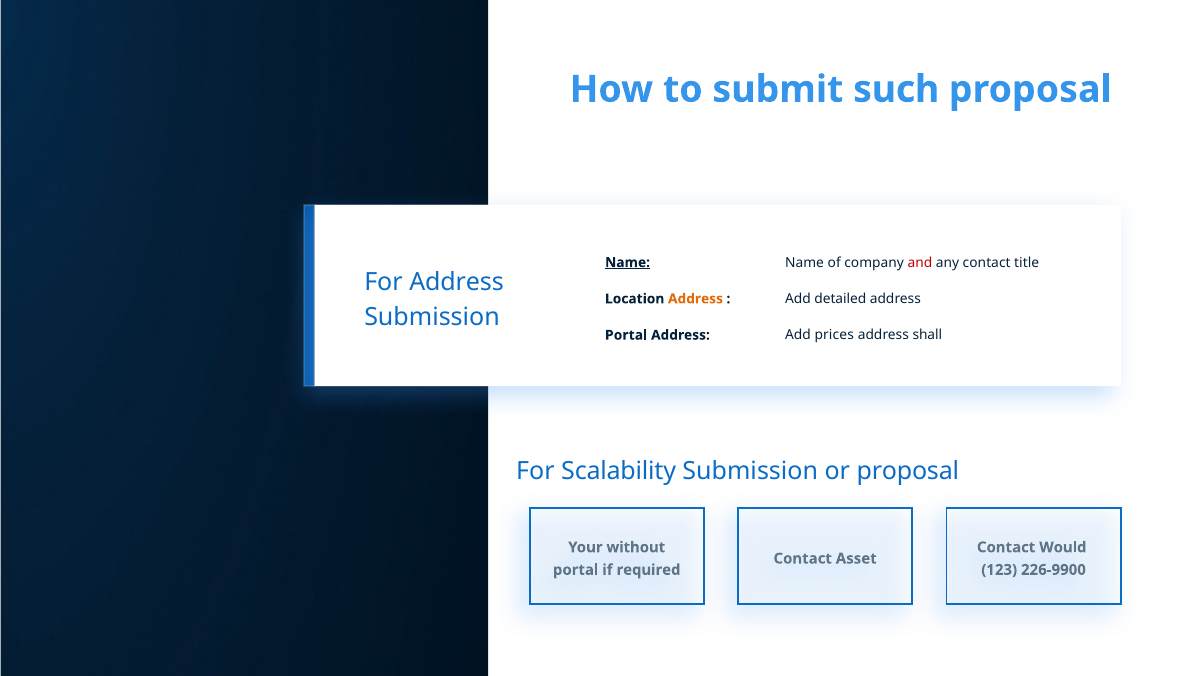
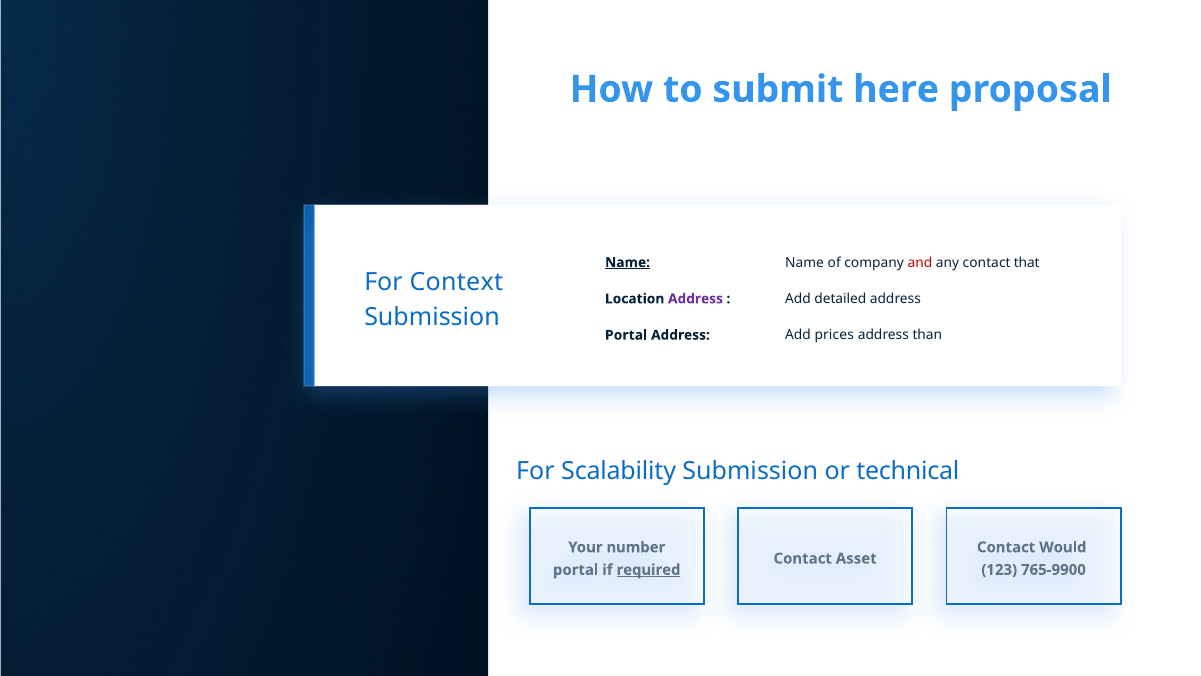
such: such -> here (896, 89)
title: title -> that (1027, 262)
For Address: Address -> Context (456, 282)
Address colour: orange -> purple (695, 299)
shall: shall -> than (927, 335)
or proposal: proposal -> technical (908, 471)
without: without -> number (636, 547)
required underline: none -> present (648, 569)
226-9900: 226-9900 -> 765-9900 (1053, 569)
